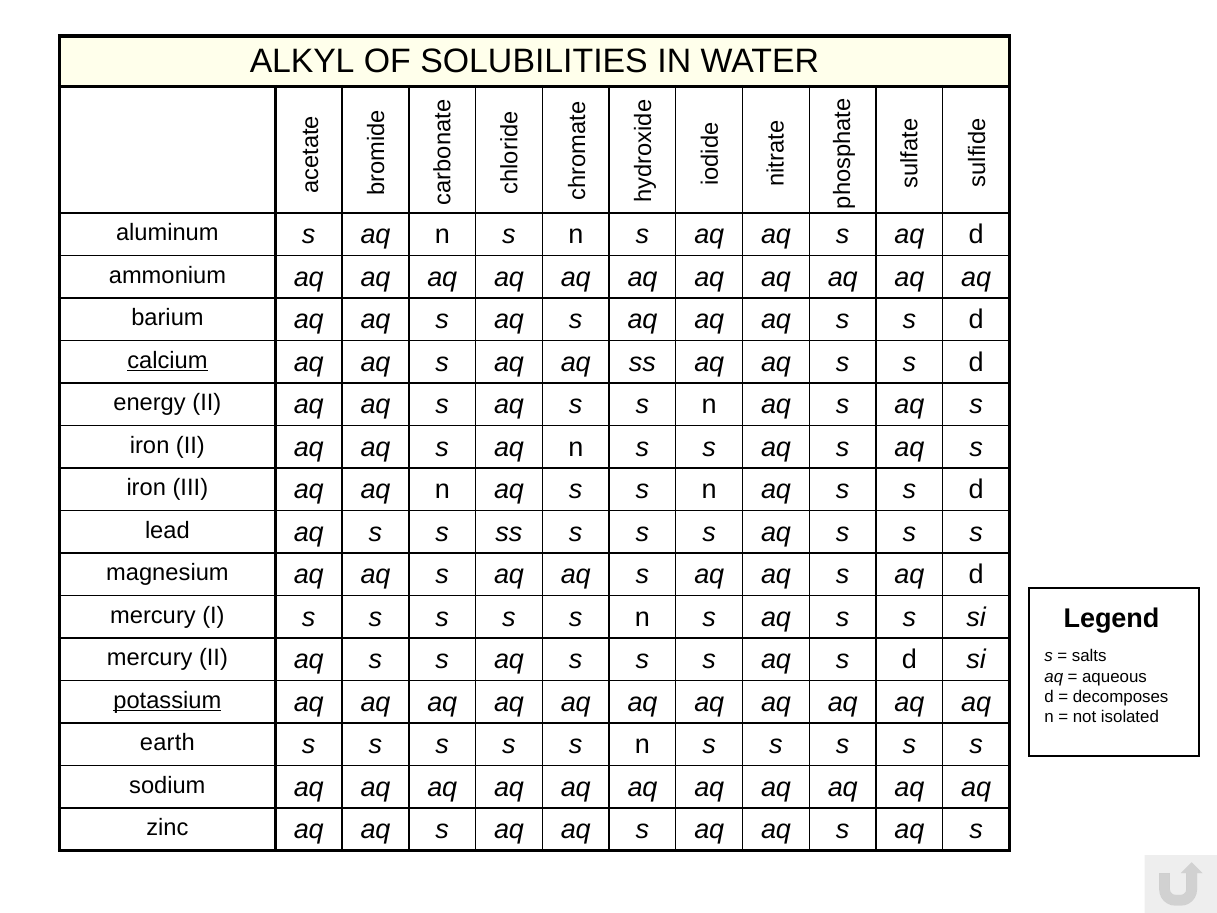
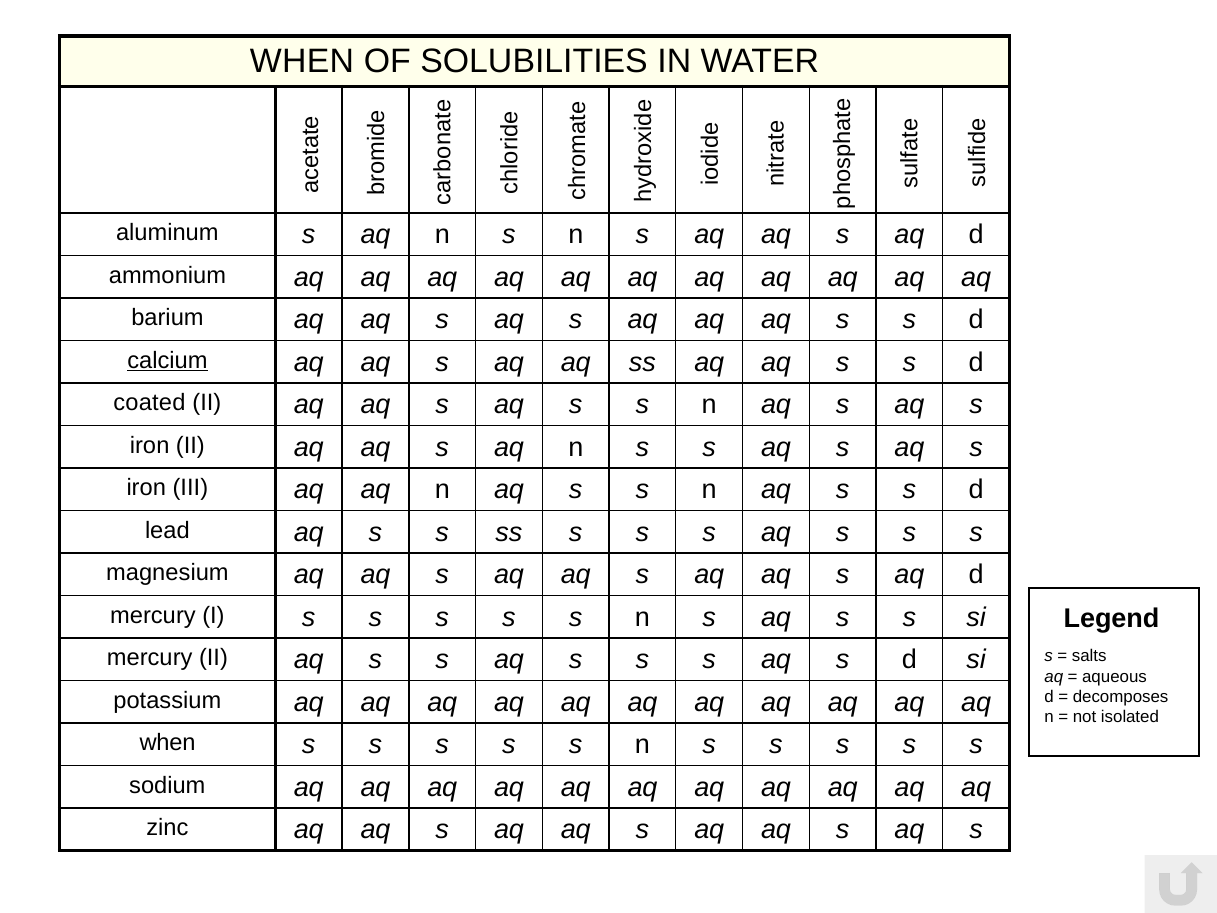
ALKYL: ALKYL -> WHEN (302, 62)
energy: energy -> coated (149, 403)
potassium underline: present -> none (167, 700)
earth: earth -> when (168, 743)
